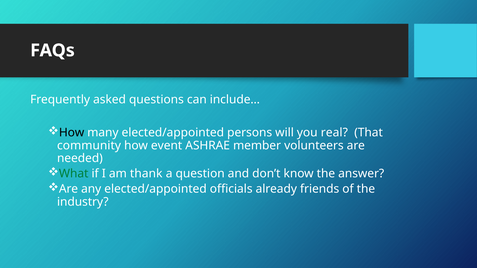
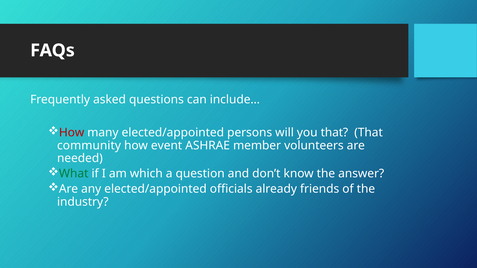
How colour: black -> red (72, 133)
you real: real -> that (334, 133)
thank: thank -> which (146, 174)
